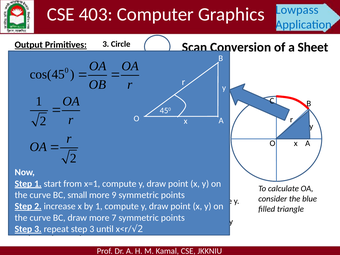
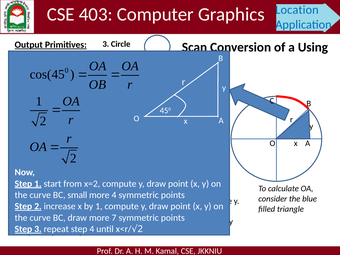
Lowpass: Lowpass -> Location (297, 10)
a Sheet: Sheet -> Using (313, 47)
x=1: x=1 -> x=2 (92, 184)
more 9: 9 -> 4 (114, 195)
3: 3 -> 4 (92, 229)
